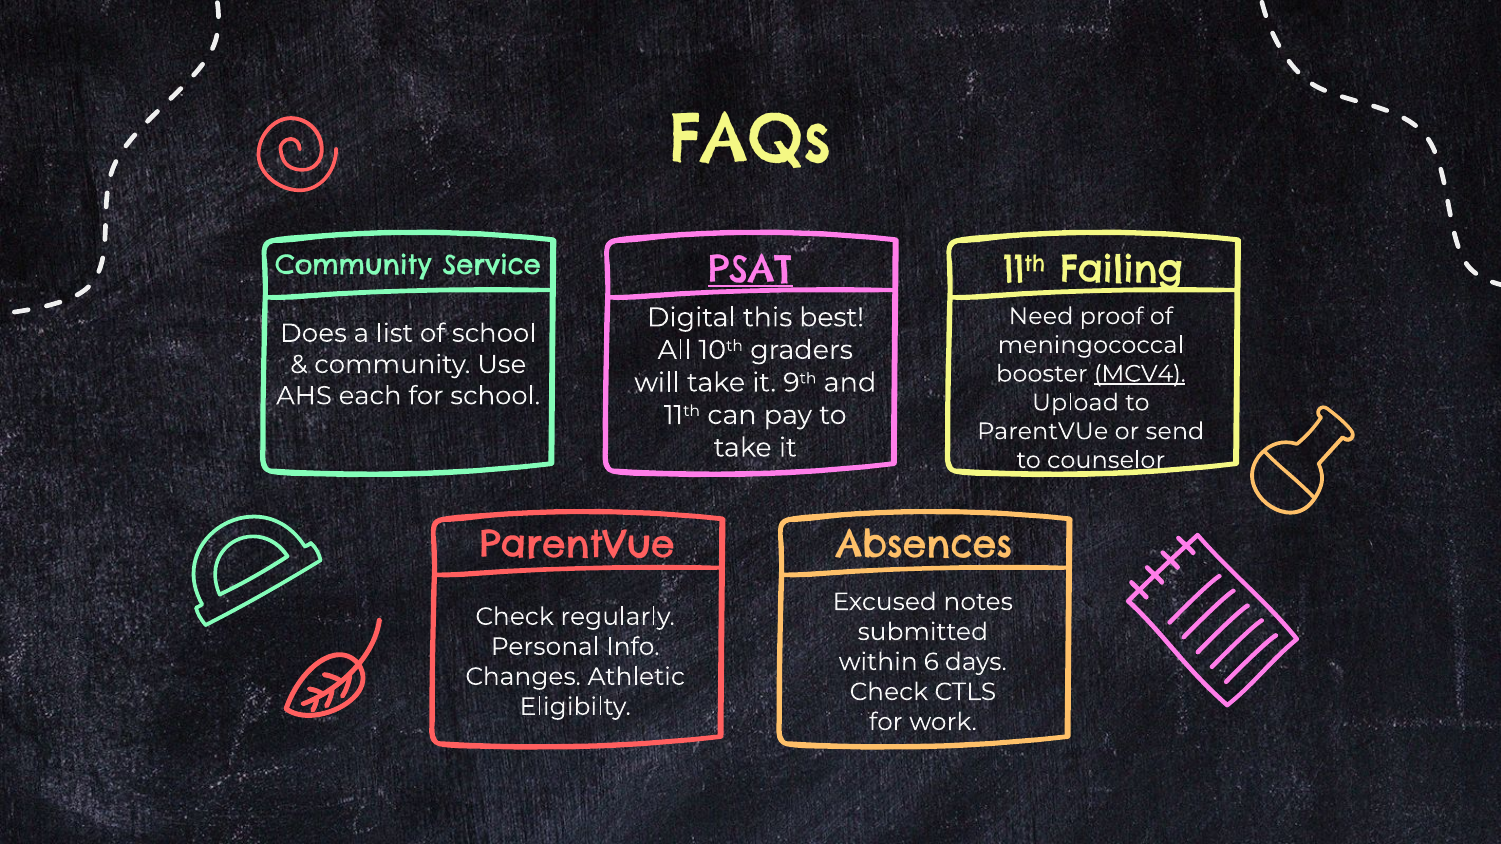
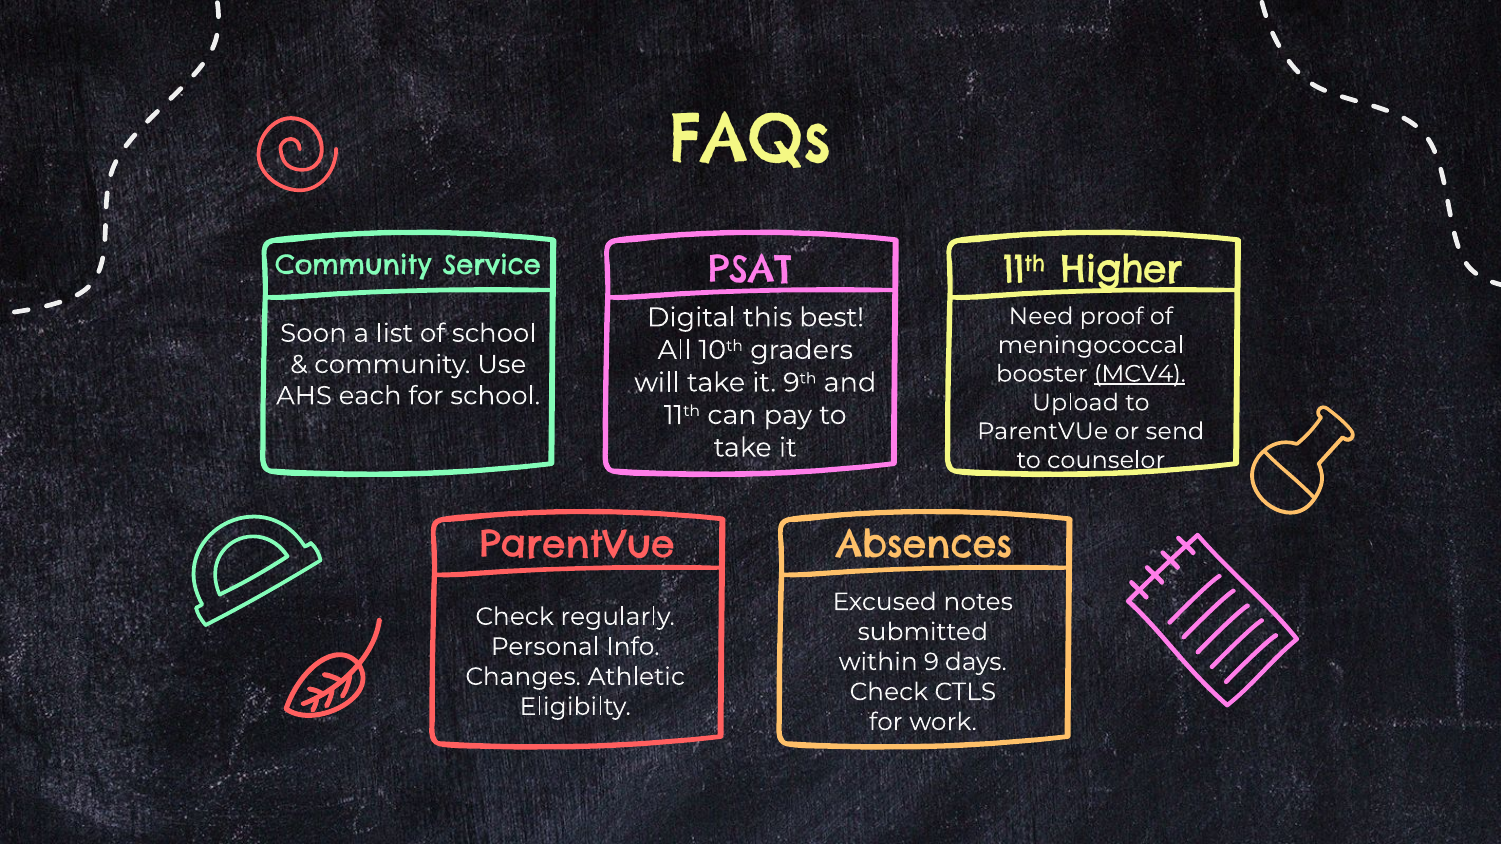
PSAT underline: present -> none (751, 270)
Failing: Failing -> Higher (1121, 270)
Does: Does -> Soon (313, 333)
6: 6 -> 9 (931, 662)
